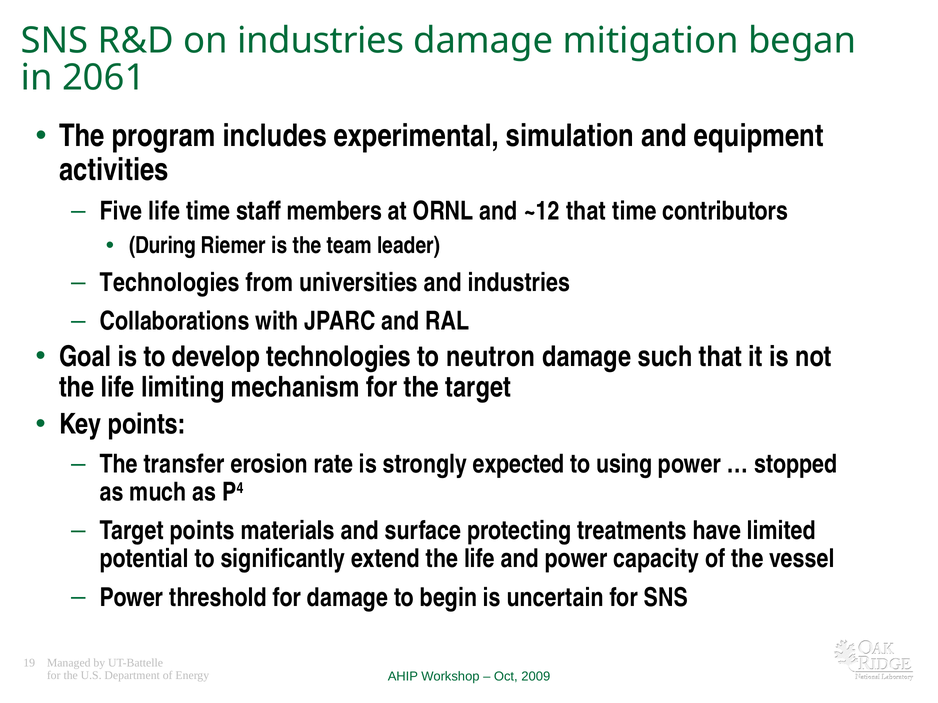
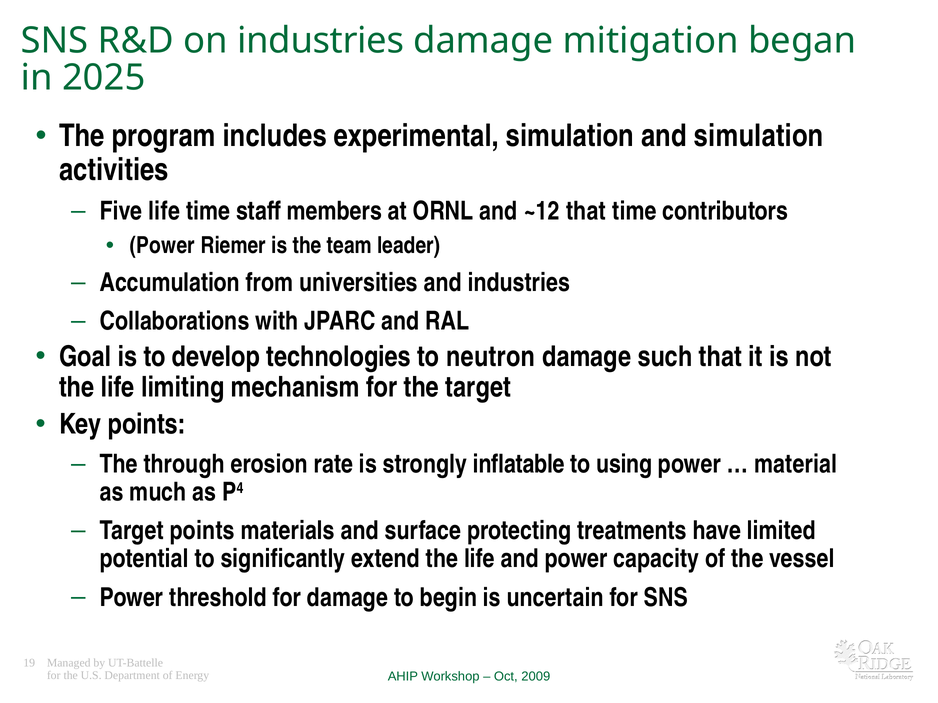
2061: 2061 -> 2025 (104, 78)
and equipment: equipment -> simulation (759, 136)
During: During -> Power (162, 246)
Technologies: Technologies -> Accumulation (170, 283)
transfer: transfer -> through (184, 464)
expected: expected -> inflatable (519, 464)
stopped: stopped -> material (796, 464)
